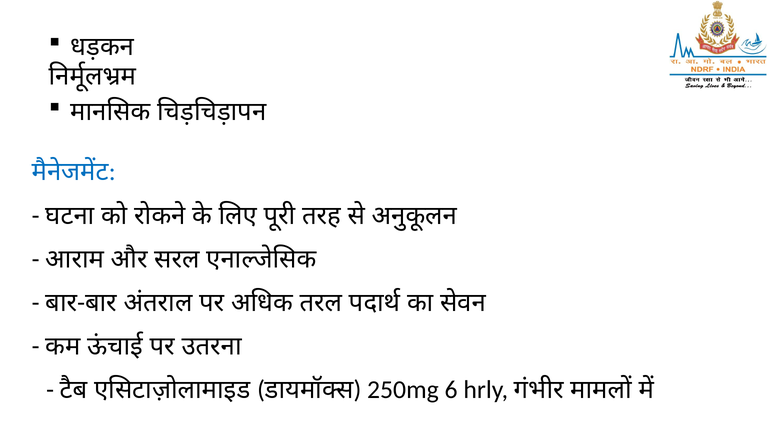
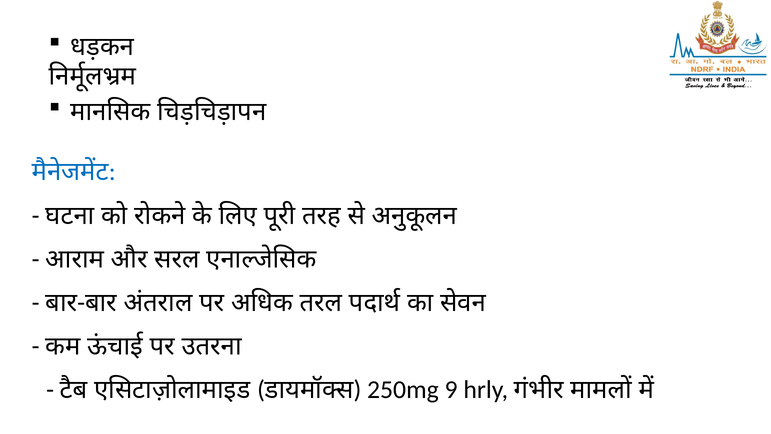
6: 6 -> 9 (451, 389)
